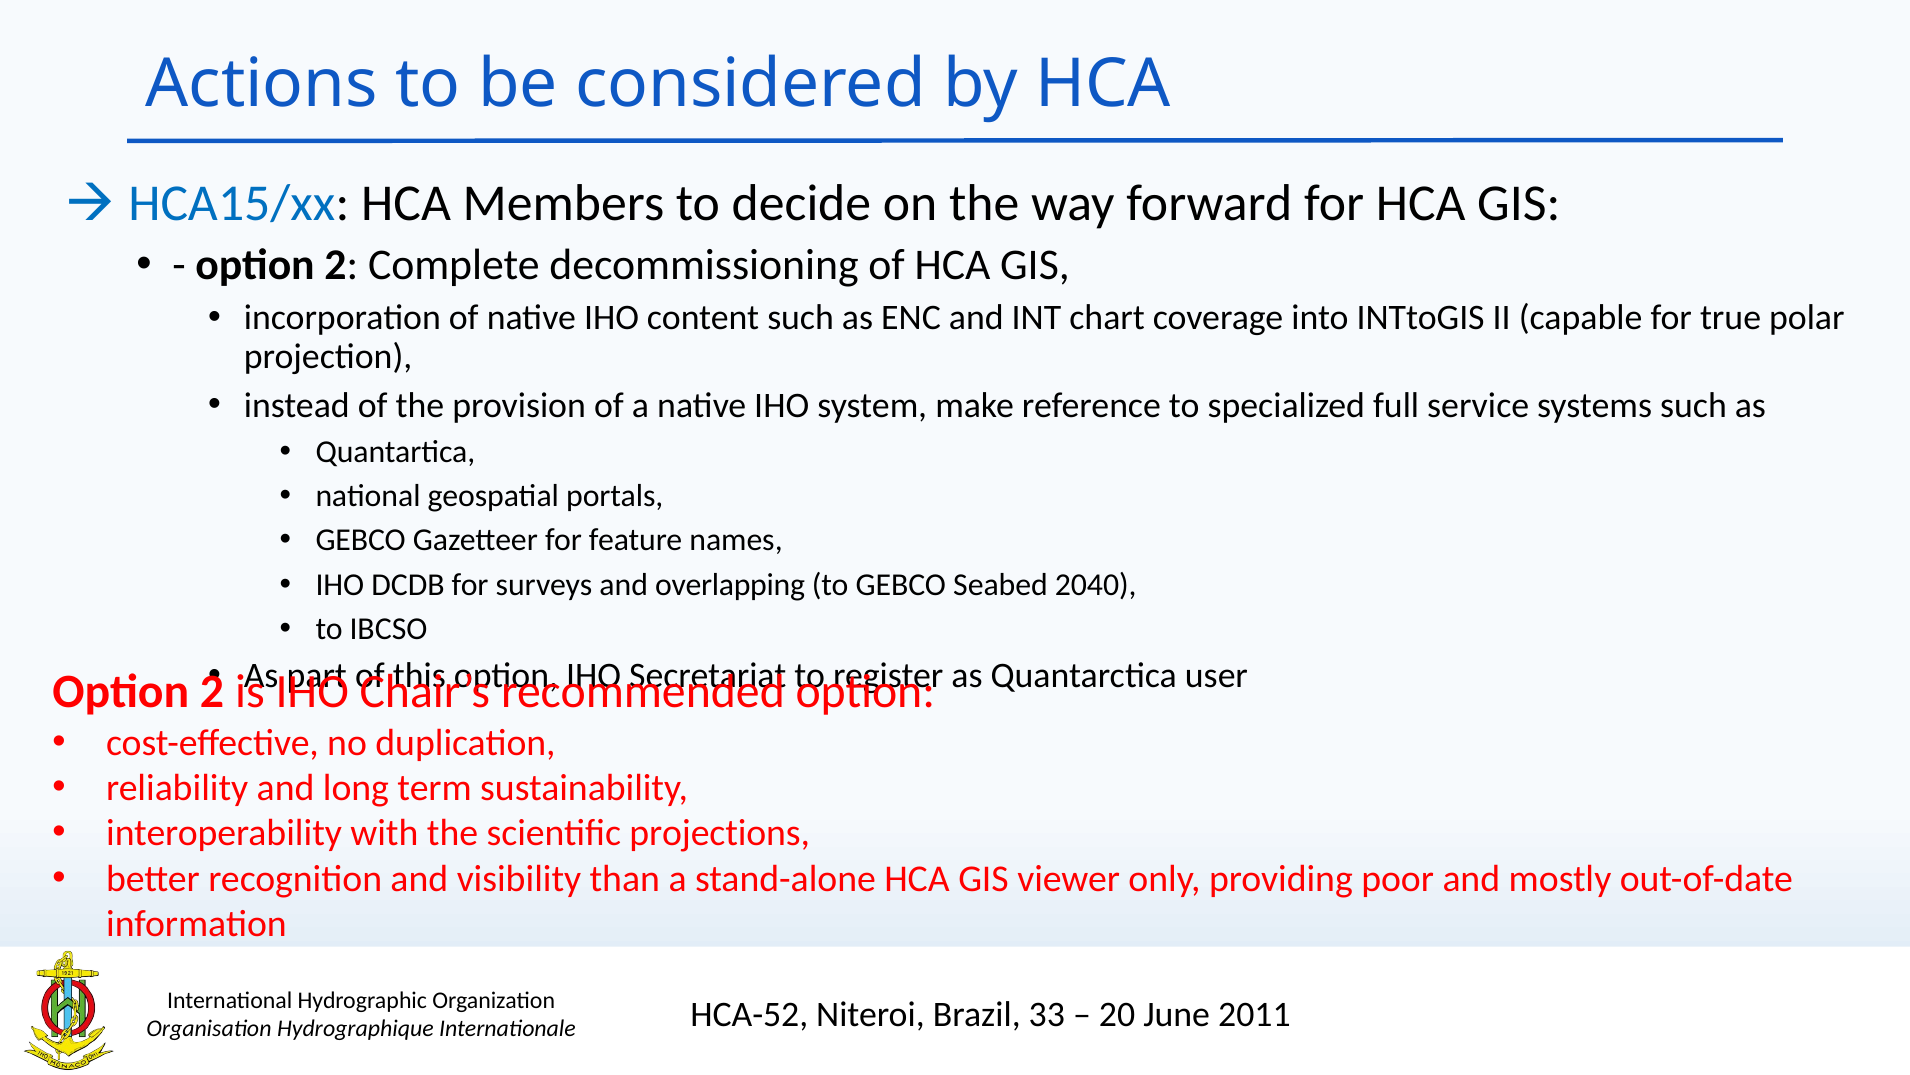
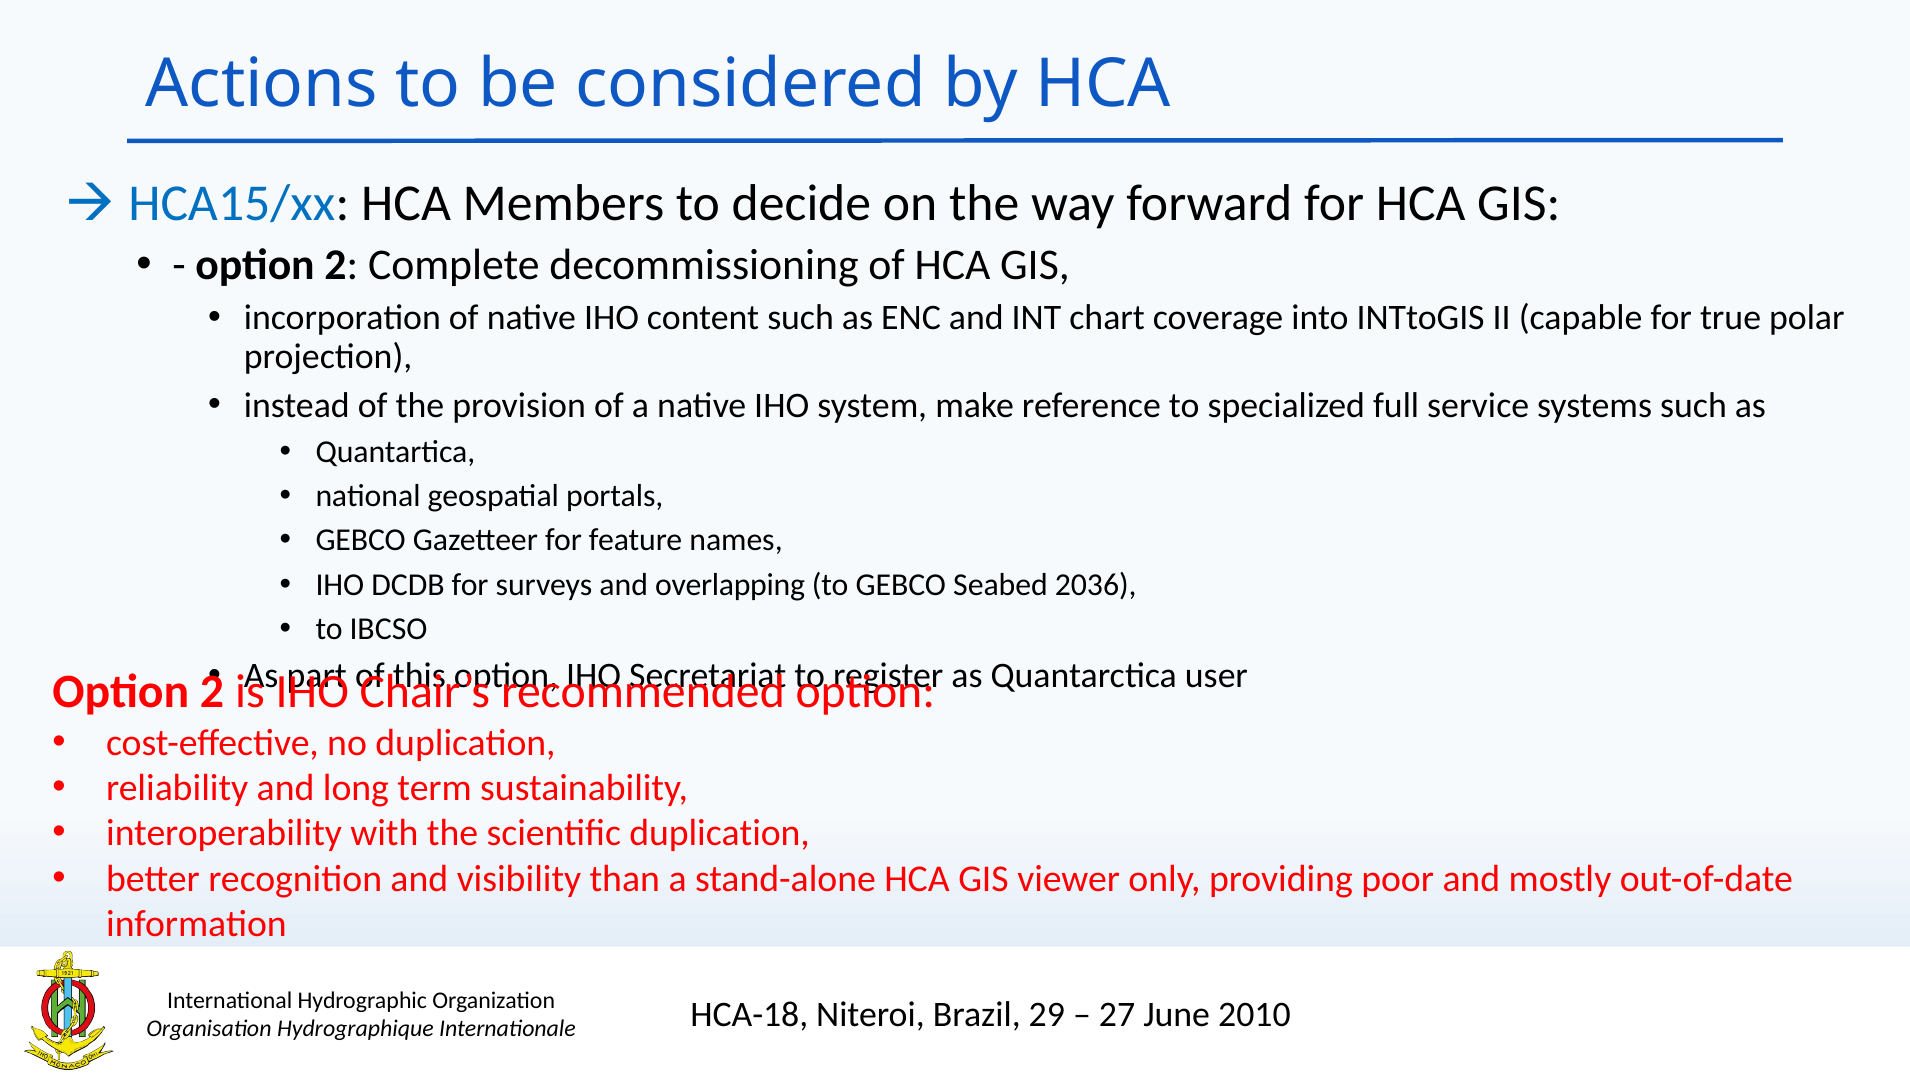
2040: 2040 -> 2036 (1096, 584)
scientific projections: projections -> duplication (720, 833)
HCA-52: HCA-52 -> HCA-18 (749, 1014)
33: 33 -> 29 (1047, 1014)
20: 20 -> 27 (1117, 1014)
2011: 2011 -> 2010 (1254, 1014)
